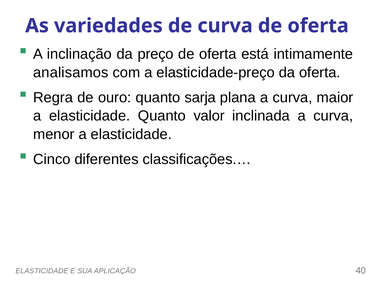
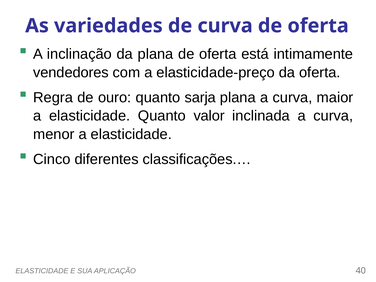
da preço: preço -> plana (156, 54)
analisamos: analisamos -> vendedores (71, 72)
